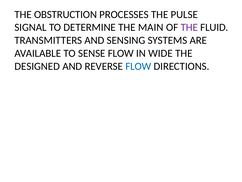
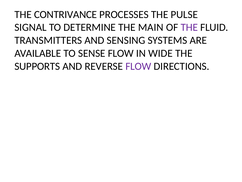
OBSTRUCTION: OBSTRUCTION -> CONTRIVANCE (66, 14)
DESIGNED: DESIGNED -> SUPPORTS (37, 66)
FLOW colour: blue -> purple (138, 66)
